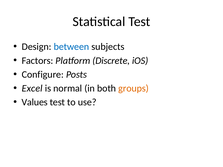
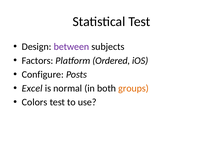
between colour: blue -> purple (71, 47)
Discrete: Discrete -> Ordered (111, 61)
Values: Values -> Colors (35, 102)
